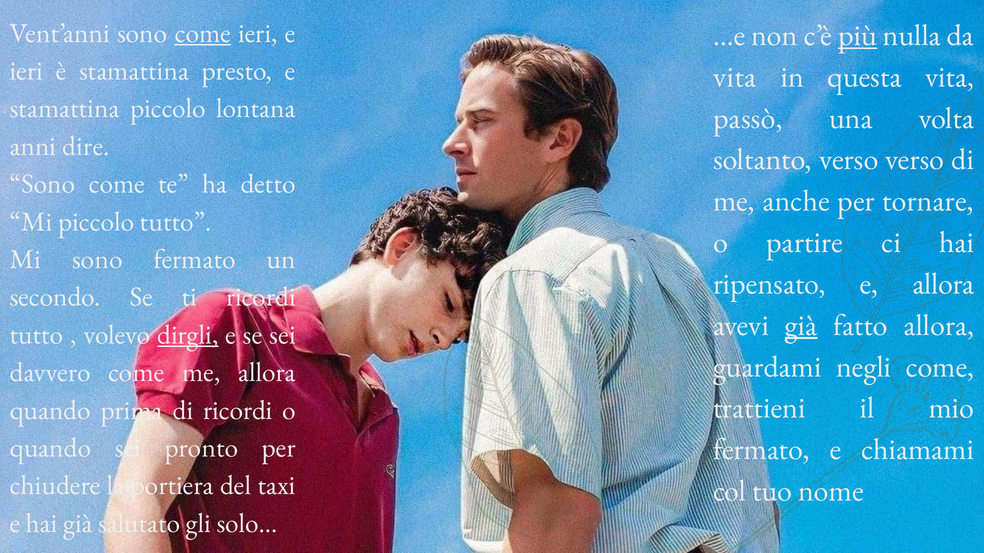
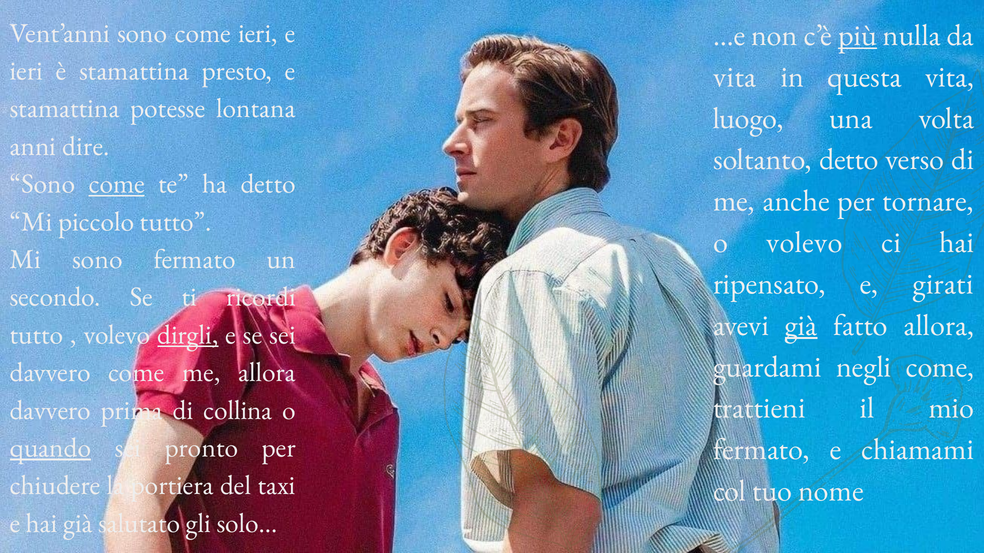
come underline: present -> none (203, 33)
stamattina piccolo: piccolo -> potesse (168, 109)
passò: passò -> luogo (748, 118)
soltanto verso: verso -> detto (849, 160)
come underline: none -> present (117, 184)
o partire: partire -> volevo (804, 243)
e allora: allora -> girati (943, 284)
quando: quando -> davvero (50, 410)
di ricordi: ricordi -> collina (238, 410)
quando underline: none -> present (51, 448)
